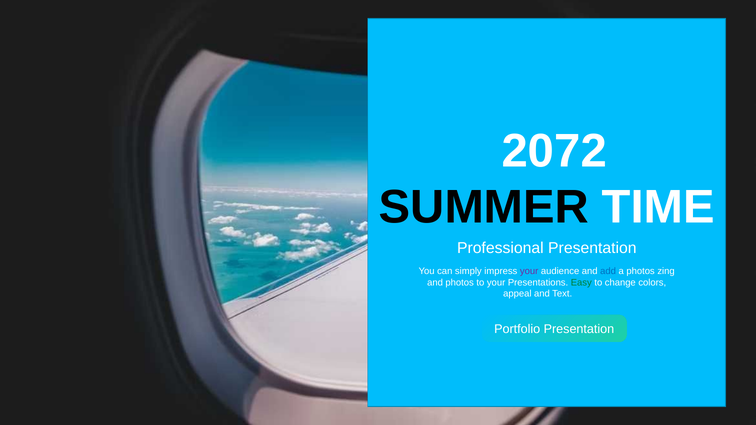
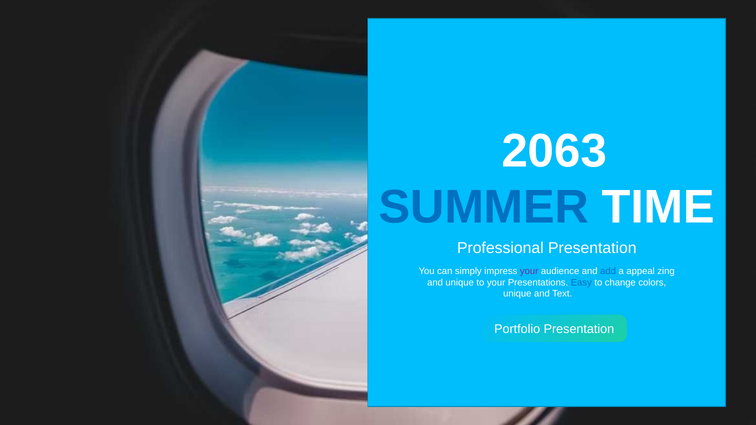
2072: 2072 -> 2063 (554, 151)
SUMMER colour: black -> blue (484, 207)
a photos: photos -> appeal (641, 271)
and photos: photos -> unique (460, 283)
Easy colour: green -> blue (581, 283)
appeal: appeal -> unique (517, 294)
